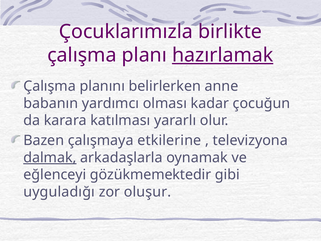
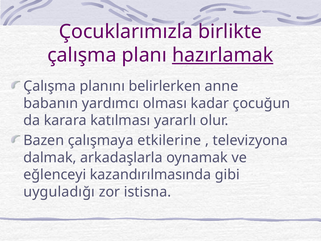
dalmak underline: present -> none (50, 157)
gözükmemektedir: gözükmemektedir -> kazandırılmasında (151, 175)
oluşur: oluşur -> istisna (148, 192)
